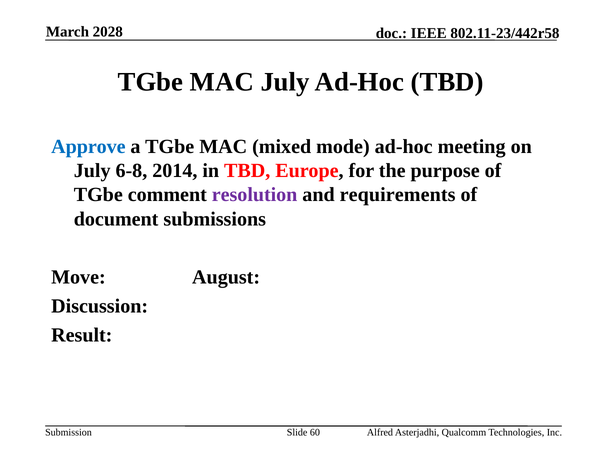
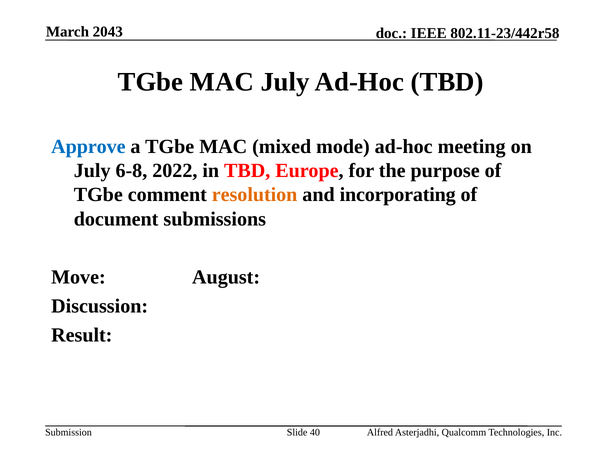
2028: 2028 -> 2043 (108, 32)
2014: 2014 -> 2022 (175, 171)
resolution colour: purple -> orange (255, 195)
requirements: requirements -> incorporating (398, 195)
60: 60 -> 40 (315, 433)
